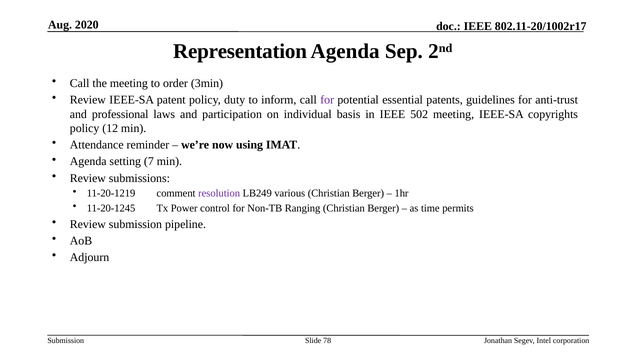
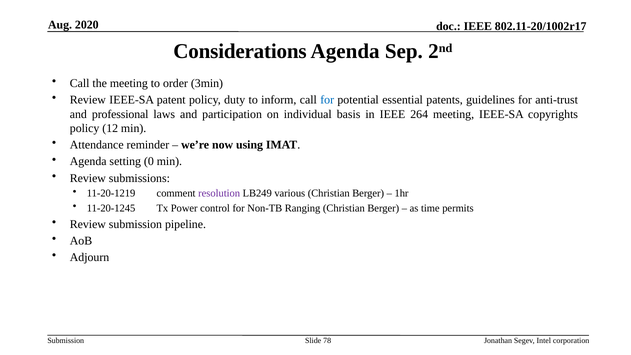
Representation: Representation -> Considerations (240, 51)
for colour: purple -> blue (327, 100)
502: 502 -> 264 (419, 114)
7: 7 -> 0 (149, 162)
